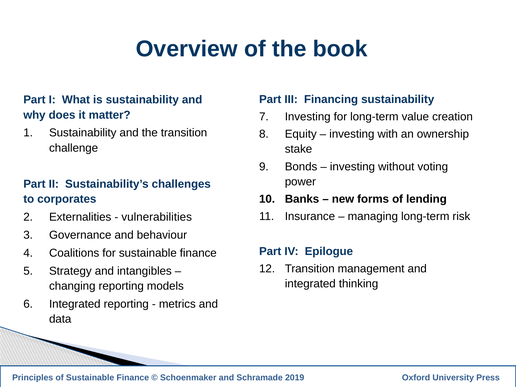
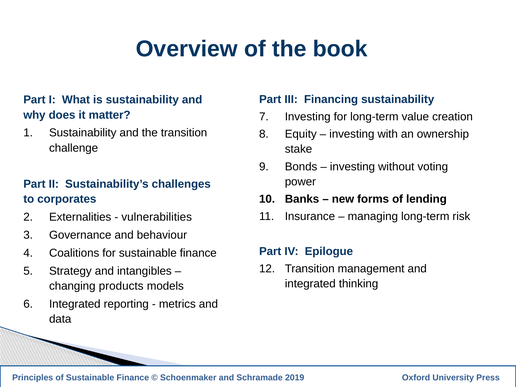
changing reporting: reporting -> products (121, 286)
